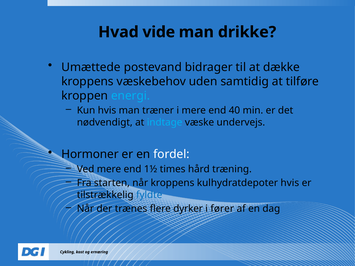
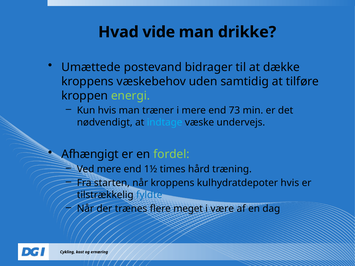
energi colour: light blue -> light green (131, 96)
40: 40 -> 73 (234, 111)
Hormoner: Hormoner -> Afhængigt (90, 154)
fordel colour: white -> light green (171, 154)
dyrker: dyrker -> meget (188, 209)
fører: fører -> være (222, 209)
